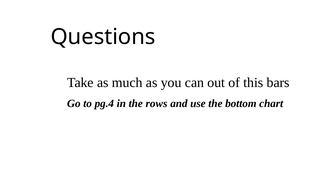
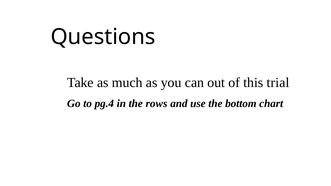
bars: bars -> trial (278, 83)
